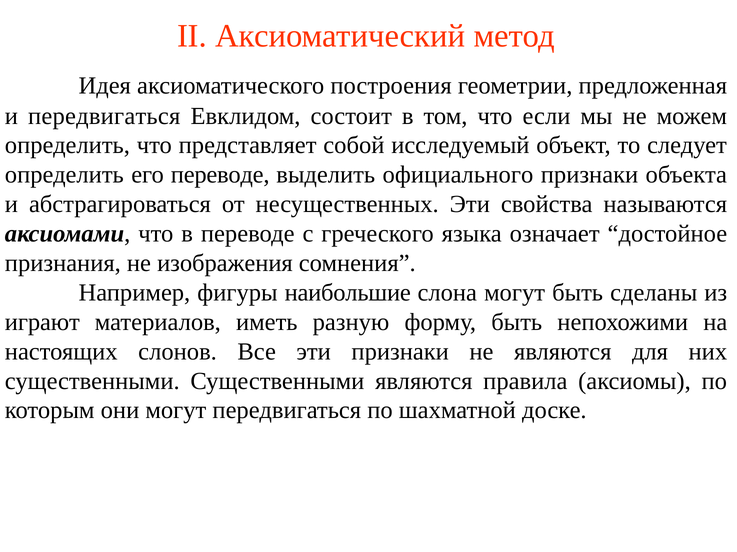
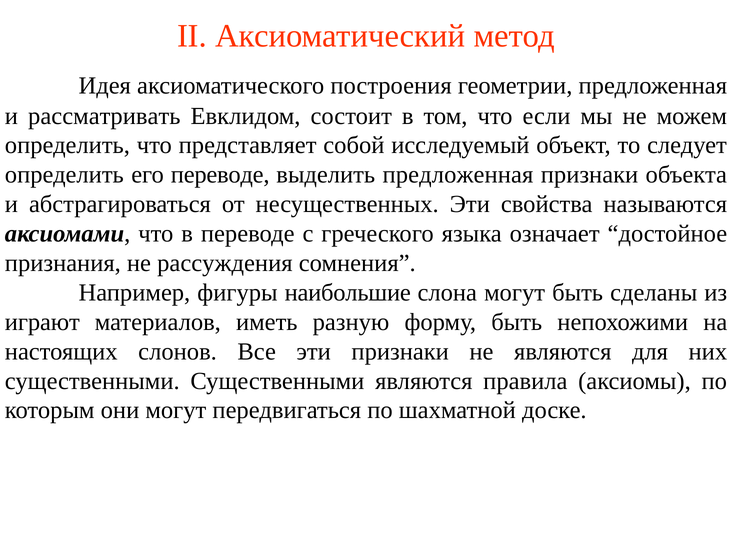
и передвигаться: передвигаться -> рассматривать (104, 116)
выделить официального: официального -> предложенная (458, 175)
изображения: изображения -> рассуждения (225, 264)
